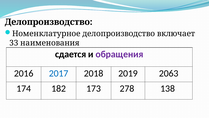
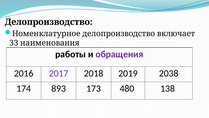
сдается: сдается -> работы (71, 54)
2017 colour: blue -> purple (59, 73)
2063: 2063 -> 2038 (169, 73)
182: 182 -> 893 (59, 88)
278: 278 -> 480 (127, 88)
